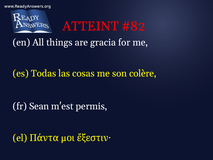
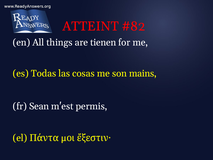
gracia: gracia -> tienen (103, 42)
colère: colère -> mains (143, 73)
